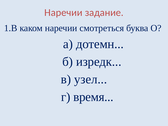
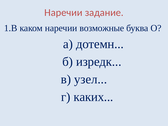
смотреться: смотреться -> возможные (102, 28)
время: время -> каких (93, 97)
